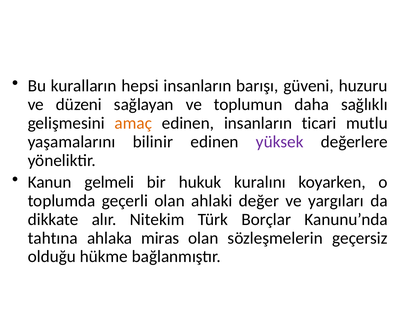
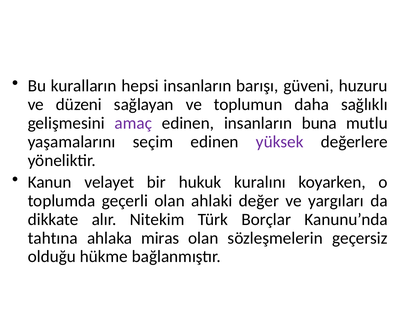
amaç colour: orange -> purple (133, 123)
ticari: ticari -> buna (319, 123)
bilinir: bilinir -> seçim (153, 142)
gelmeli: gelmeli -> velayet (109, 182)
